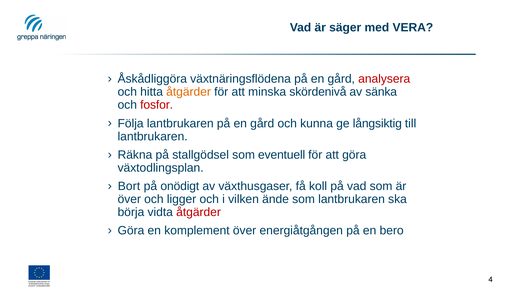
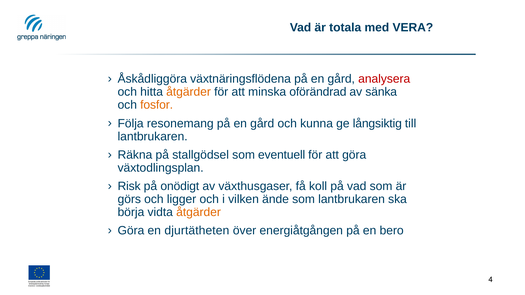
säger: säger -> totala (345, 28)
skördenivå: skördenivå -> oförändrad (318, 92)
fosfor colour: red -> orange (157, 105)
Följa lantbrukaren: lantbrukaren -> resonemang (180, 124)
Bort: Bort -> Risk (129, 186)
över: över -> görs (129, 199)
åtgärder colour: red -> orange (199, 212)
komplement: komplement -> djurtätheten (197, 231)
